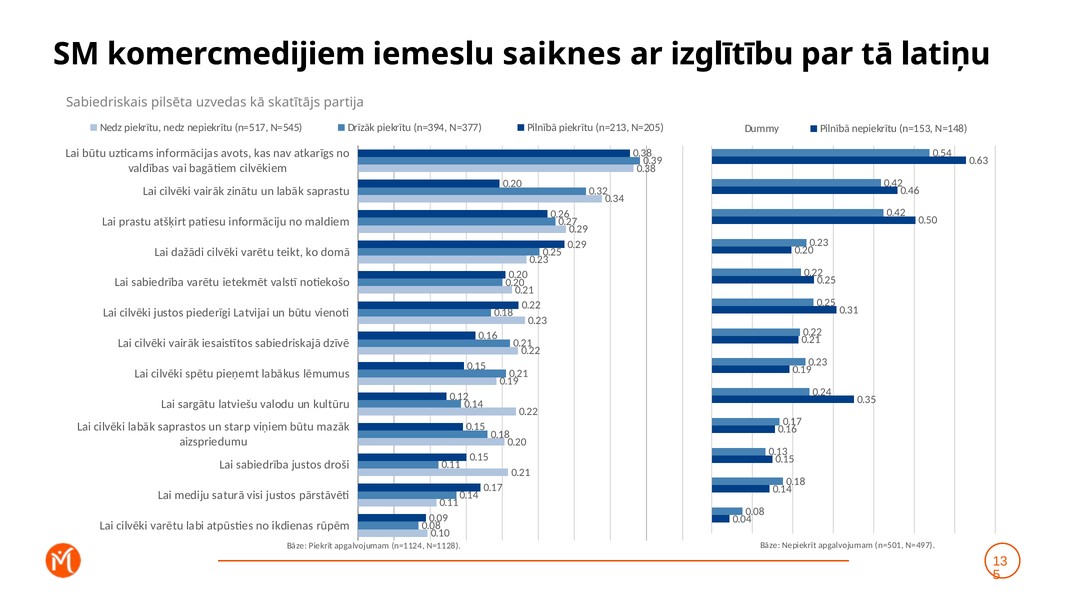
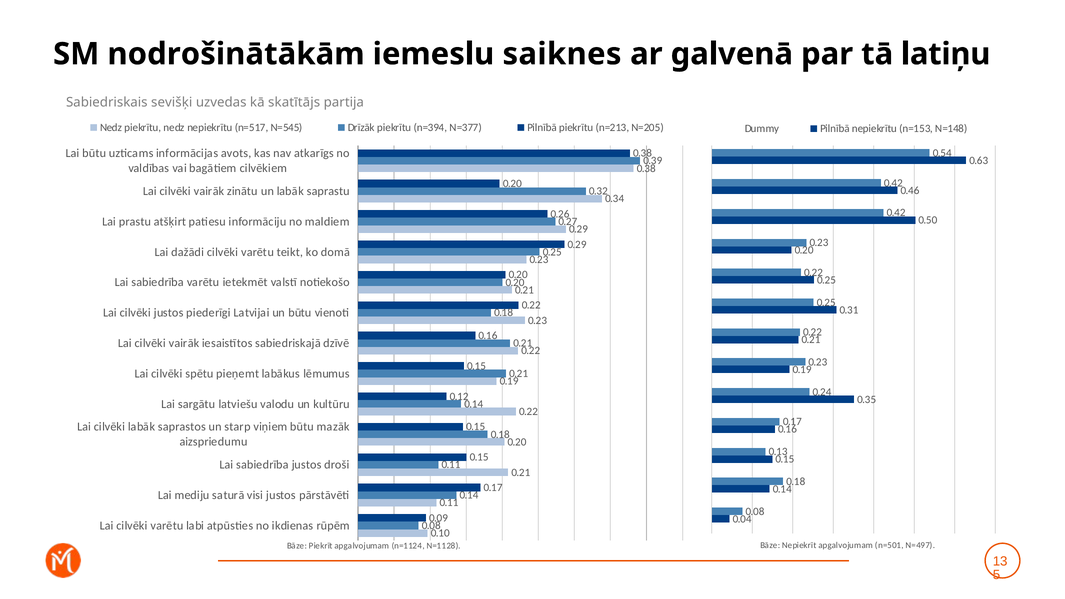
komercmedijiem: komercmedijiem -> nodrošinātākām (236, 54)
izglītību: izglītību -> galvenā (732, 54)
pilsēta: pilsēta -> sevišķi (172, 102)
